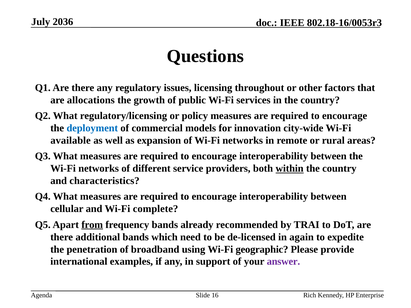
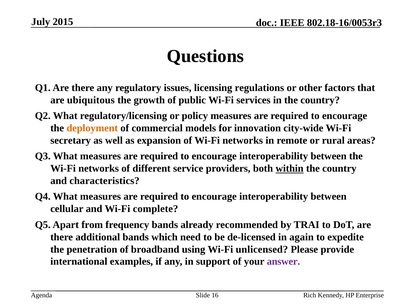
2036: 2036 -> 2015 (63, 22)
throughout: throughout -> regulations (259, 88)
allocations: allocations -> ubiquitous (91, 100)
deployment colour: blue -> orange (92, 128)
available: available -> secretary (71, 141)
from underline: present -> none (92, 225)
geographic: geographic -> unlicensed (262, 249)
